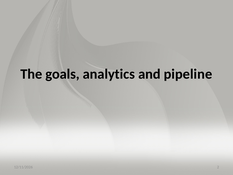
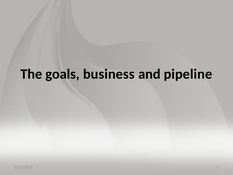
analytics: analytics -> business (109, 74)
